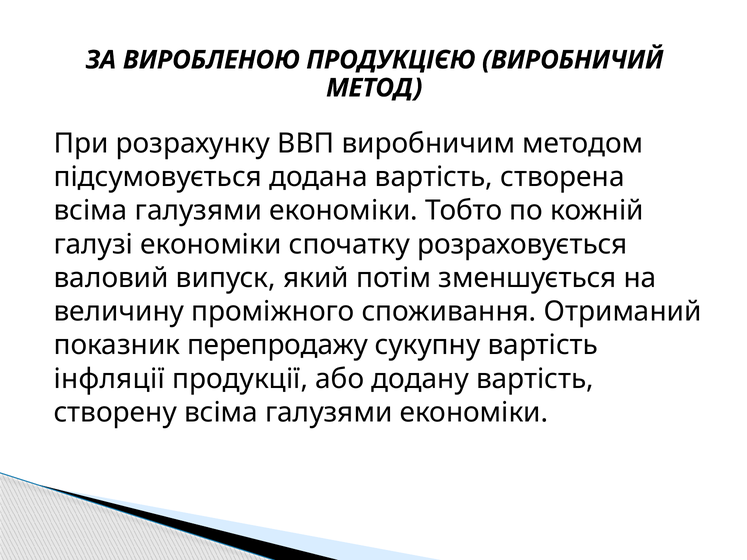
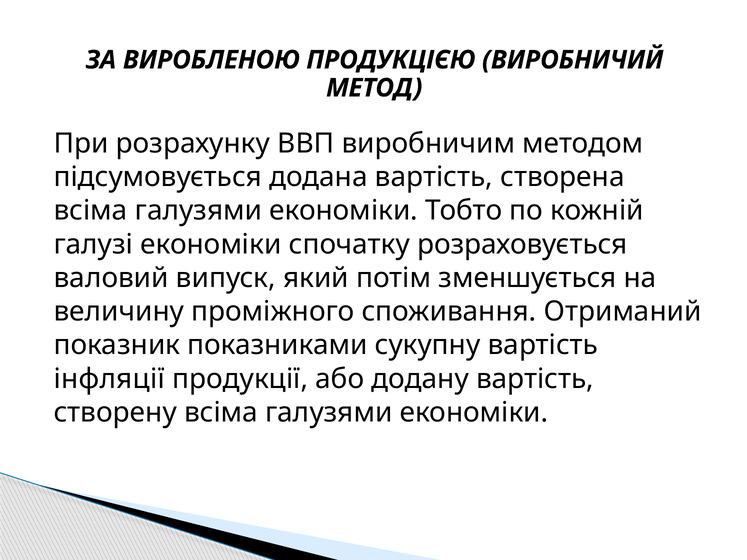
перепродажу: перепродажу -> показниками (278, 345)
